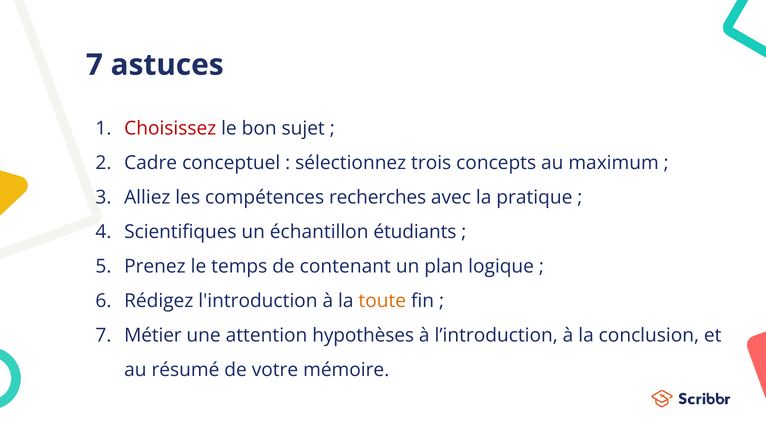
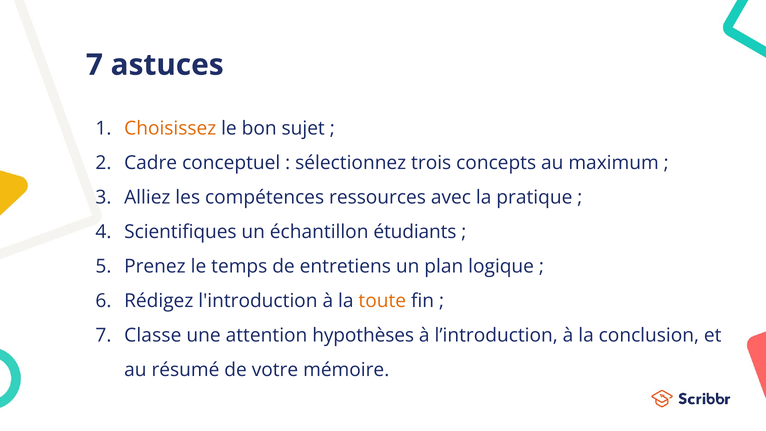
Choisissez colour: red -> orange (170, 129)
recherches: recherches -> ressources (378, 197)
contenant: contenant -> entretiens (345, 266)
Métier: Métier -> Classe (153, 335)
